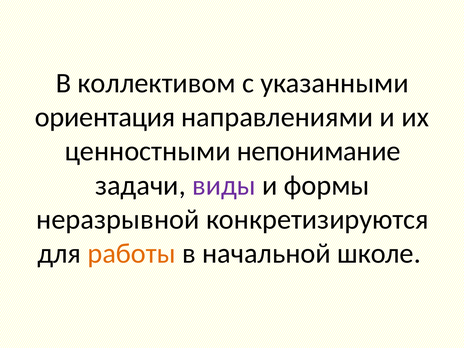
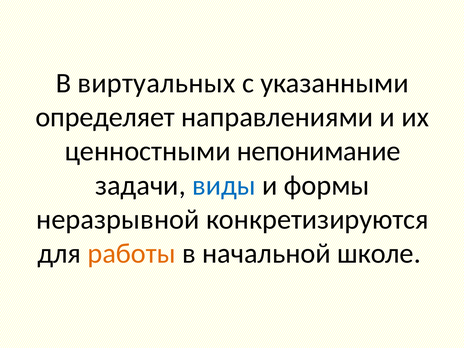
коллективом: коллективом -> виртуальных (156, 83)
ориентация: ориентация -> определяет (105, 117)
виды colour: purple -> blue (224, 185)
